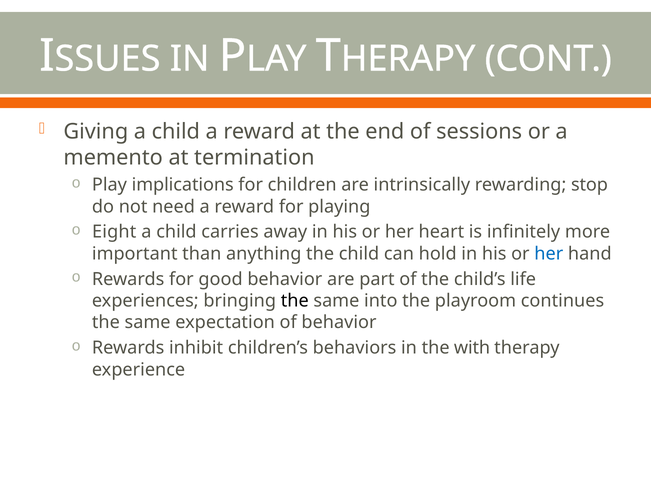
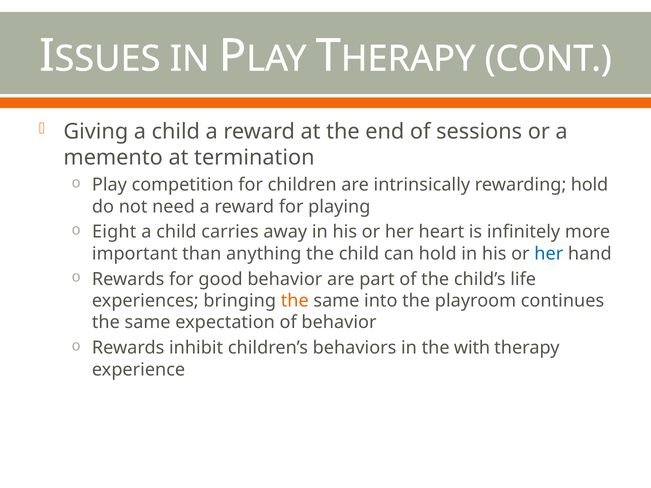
implications: implications -> competition (183, 185)
rewarding stop: stop -> hold (590, 185)
the colour: black -> orange (295, 301)
